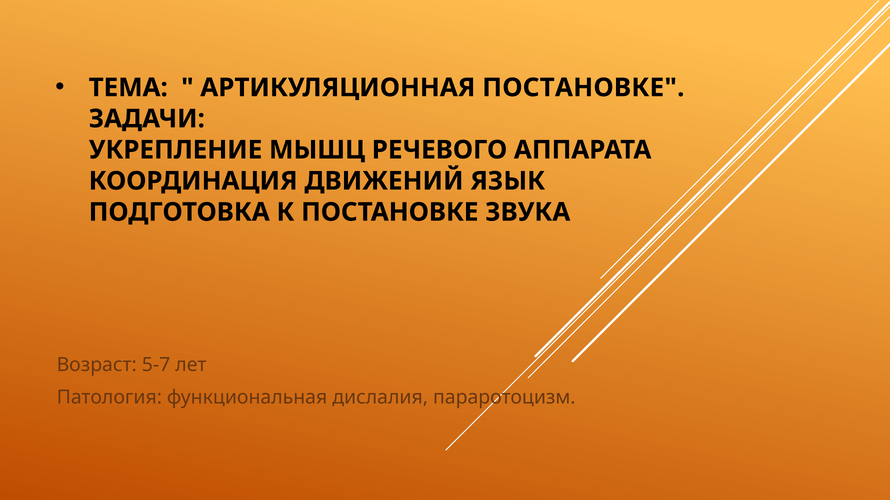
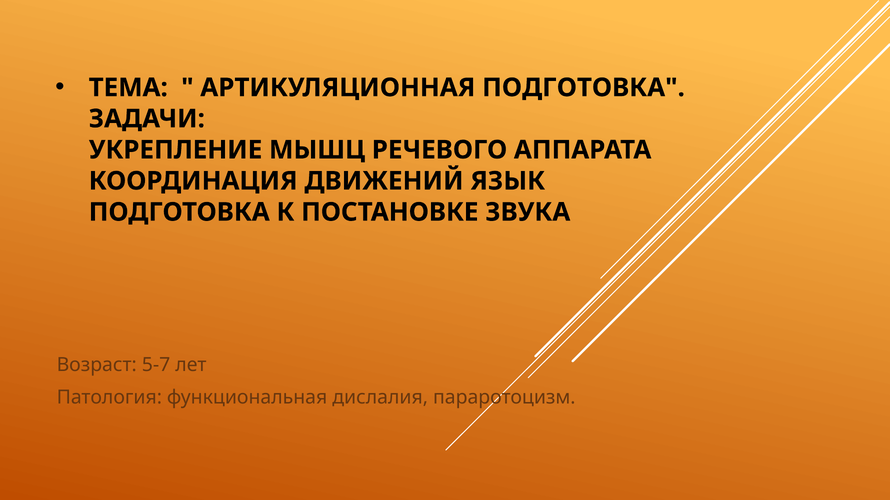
АРТИКУЛЯЦИОННАЯ ПОСТАНОВКЕ: ПОСТАНОВКЕ -> ПОДГОТОВКА (583, 88)
